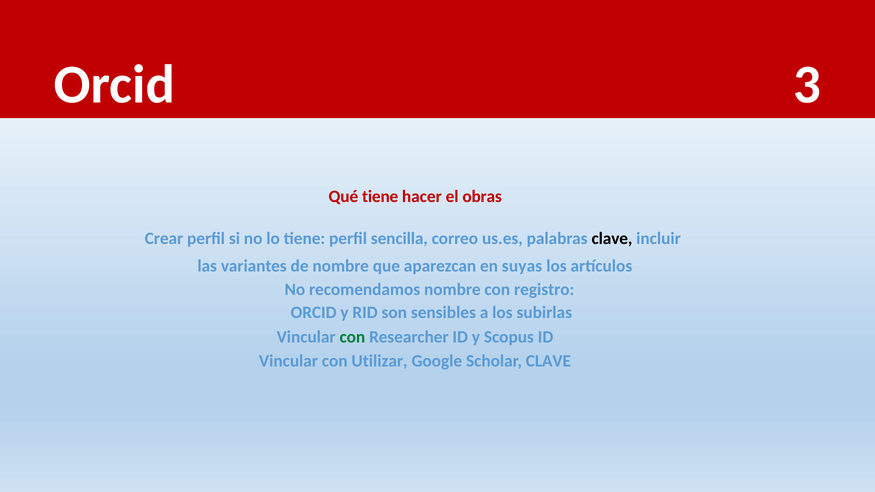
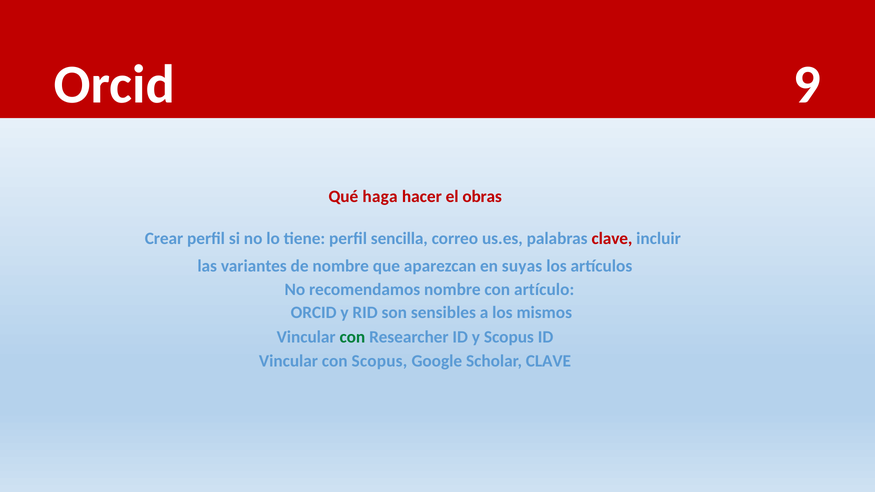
3: 3 -> 9 (807, 85)
Qué tiene: tiene -> haga (380, 197)
clave colour: black -> red (612, 239)
registro: registro -> artículo (544, 290)
subirlas: subirlas -> mismos (544, 313)
con Utilizar: Utilizar -> Scopus (379, 361)
